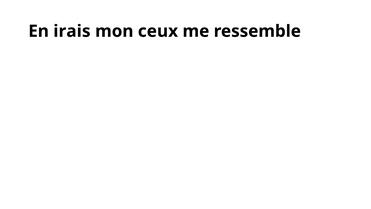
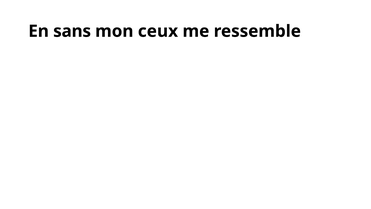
irais: irais -> sans (72, 31)
